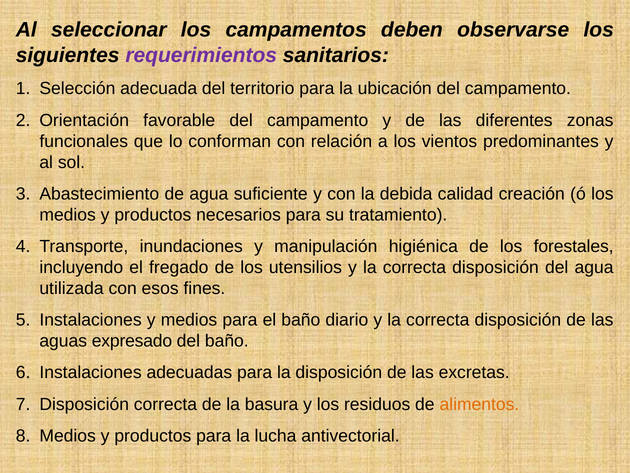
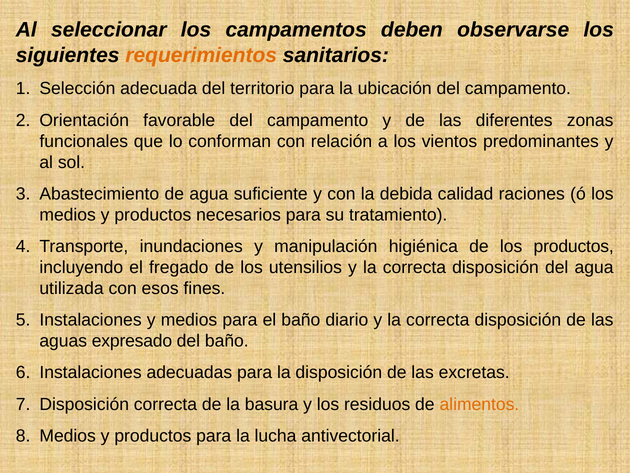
requerimientos colour: purple -> orange (201, 55)
creación: creación -> raciones (532, 194)
los forestales: forestales -> productos (574, 246)
